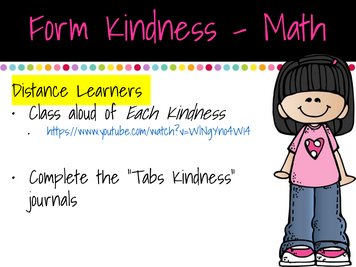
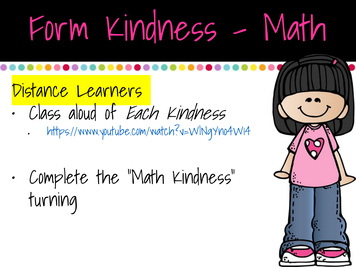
the Tabs: Tabs -> Math (146, 178)
journals: journals -> turning (53, 200)
